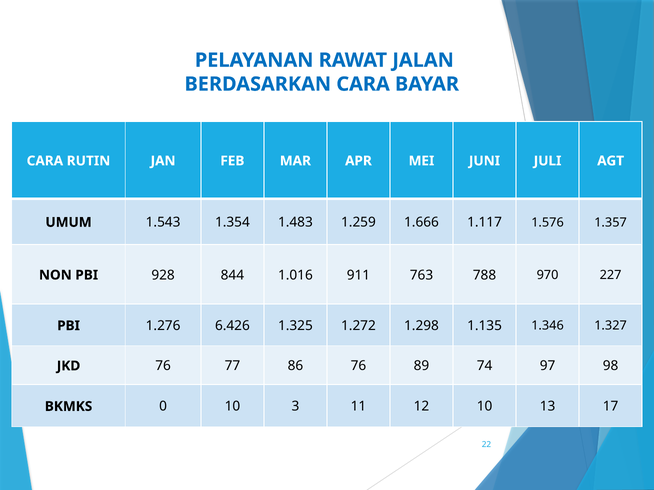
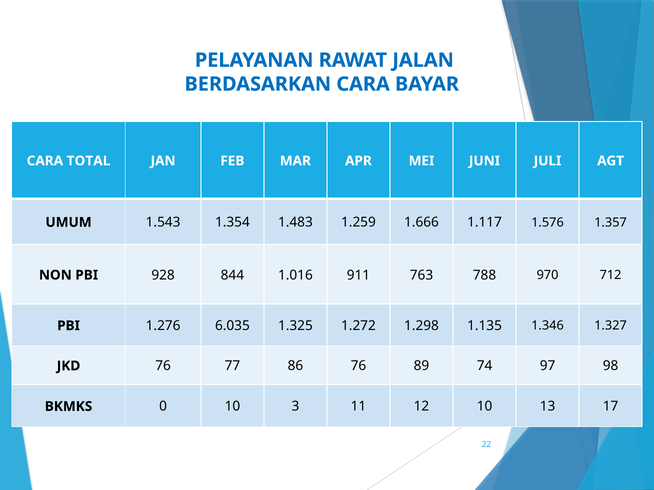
RUTIN: RUTIN -> TOTAL (88, 161)
227: 227 -> 712 (611, 275)
6.426: 6.426 -> 6.035 (232, 326)
